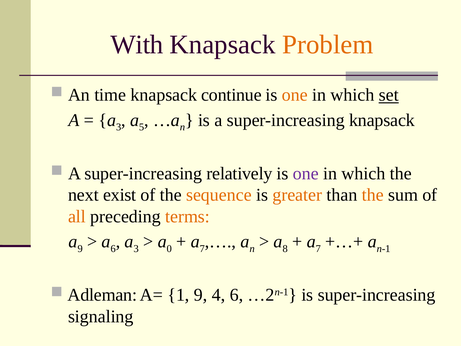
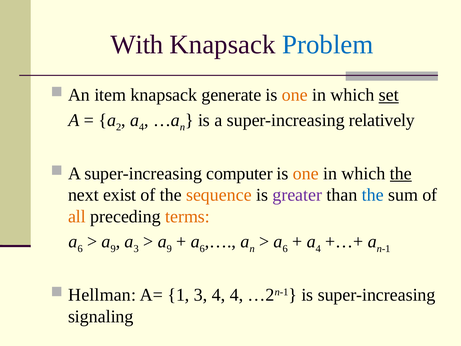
Problem colour: orange -> blue (328, 45)
time: time -> item (110, 95)
continue: continue -> generate (231, 95)
3: 3 -> 2 (119, 127)
5: 5 -> 4 (142, 127)
super-increasing knapsack: knapsack -> relatively (382, 120)
relatively: relatively -> computer (240, 173)
one colour: purple -> orange (306, 173)
the underline: none -> present (401, 173)
greater colour: orange -> purple (297, 195)
the colour: orange -> blue (373, 195)
9: 9 -> 6 (80, 248)
6: 6 -> 9 (113, 248)
0: 0 -> 9 (169, 248)
7: 7 -> 6 (202, 248)
8: 8 -> 6 (285, 248)
7: 7 -> 4 (318, 248)
Adleman: Adleman -> Hellman (102, 295)
1 9: 9 -> 3 (201, 295)
4 6: 6 -> 4 (236, 295)
